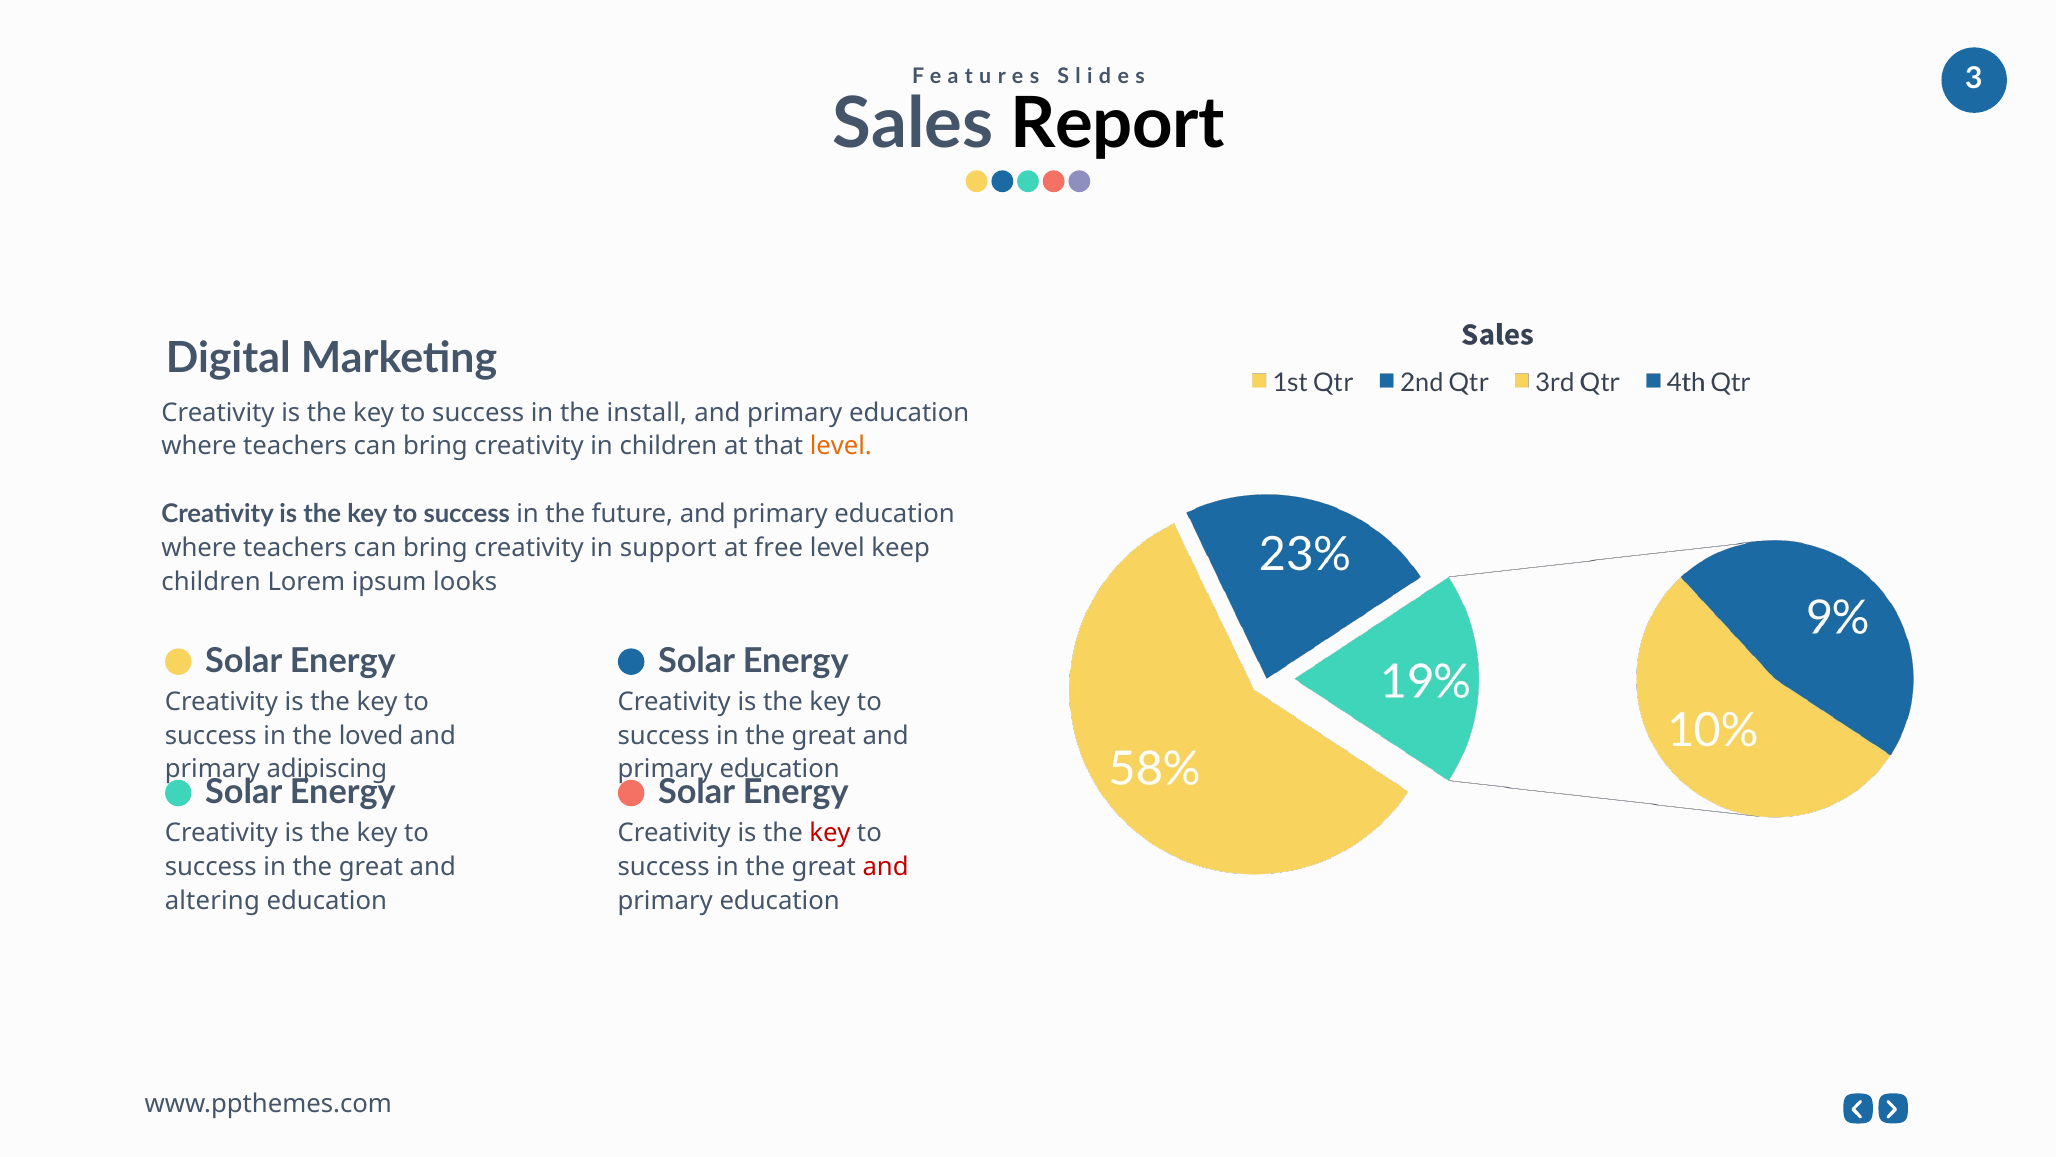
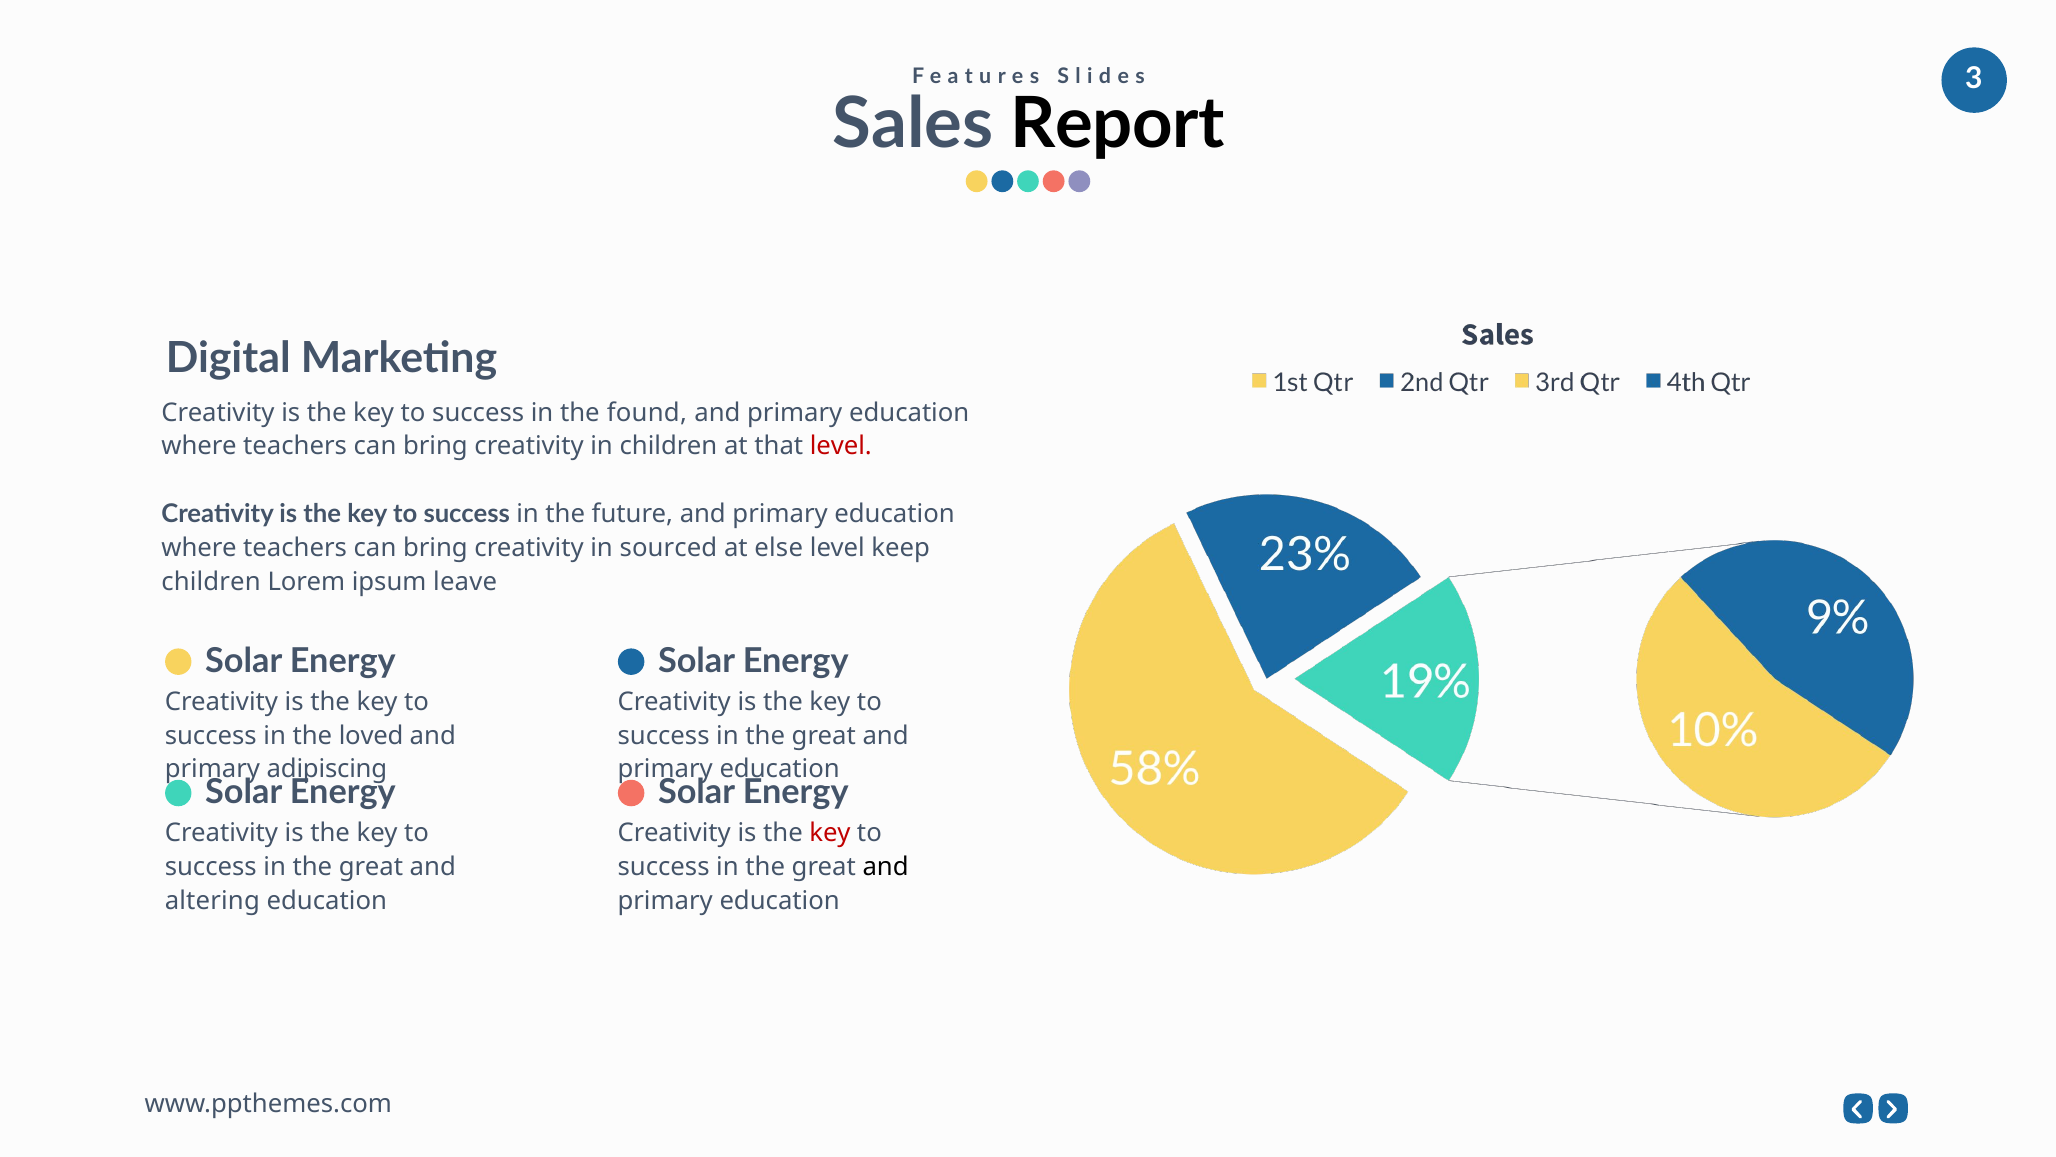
install: install -> found (647, 413)
level colour: orange -> red (841, 446)
support: support -> sourced (668, 548)
free: free -> else (779, 548)
looks: looks -> leave (465, 582)
and colour: red -> black (886, 867)
